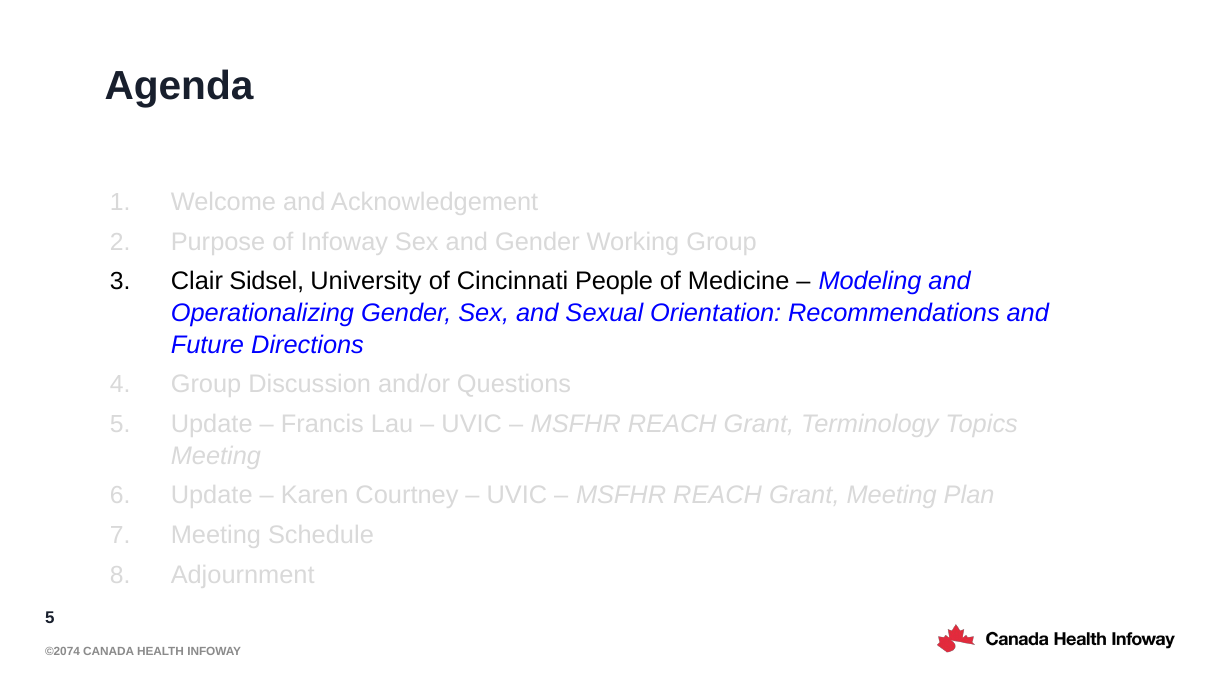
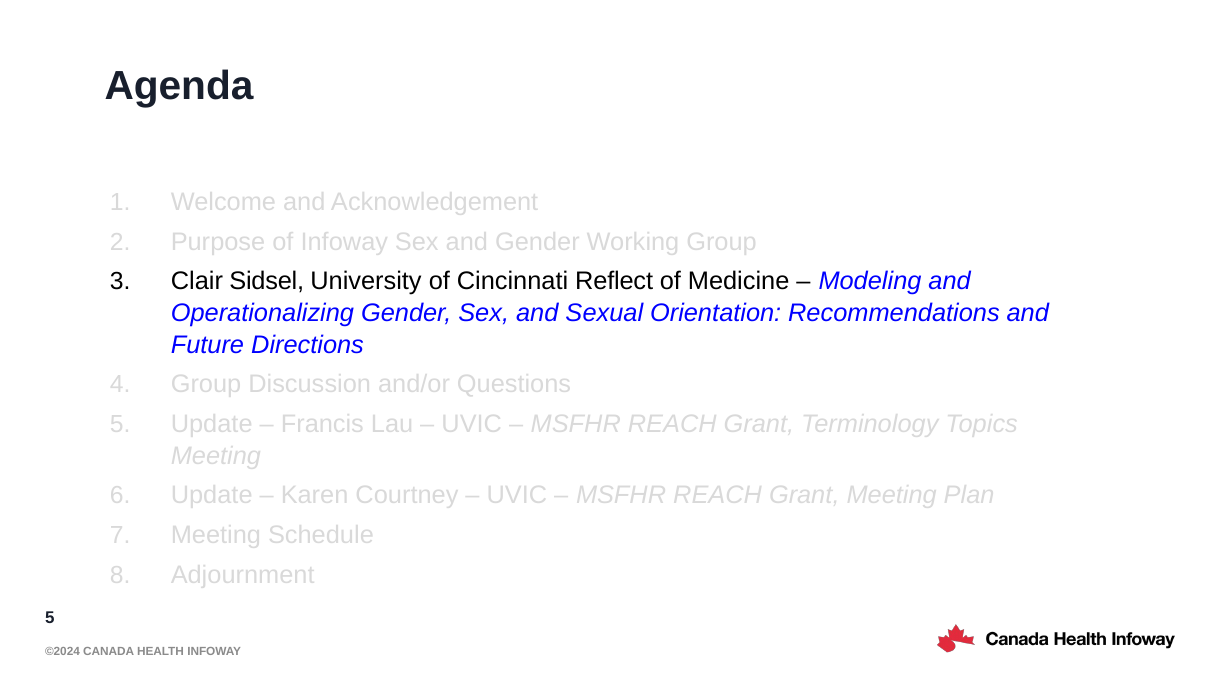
People: People -> Reflect (614, 282)
©2074: ©2074 -> ©2024 (62, 652)
